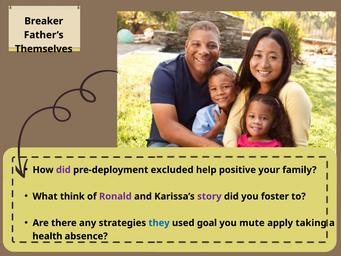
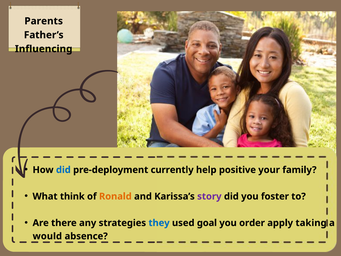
Breaker: Breaker -> Parents (44, 21)
Themselves: Themselves -> Influencing (44, 49)
did colour: purple -> blue (63, 170)
excluded: excluded -> currently (172, 170)
Ronald colour: purple -> orange (115, 196)
mute: mute -> order (252, 223)
health: health -> would (47, 236)
